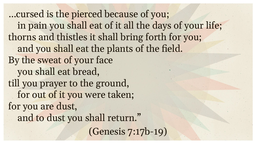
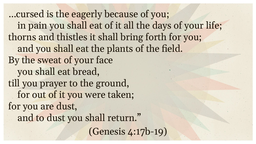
pierced: pierced -> eagerly (87, 14)
7:17b-19: 7:17b-19 -> 4:17b-19 (147, 132)
